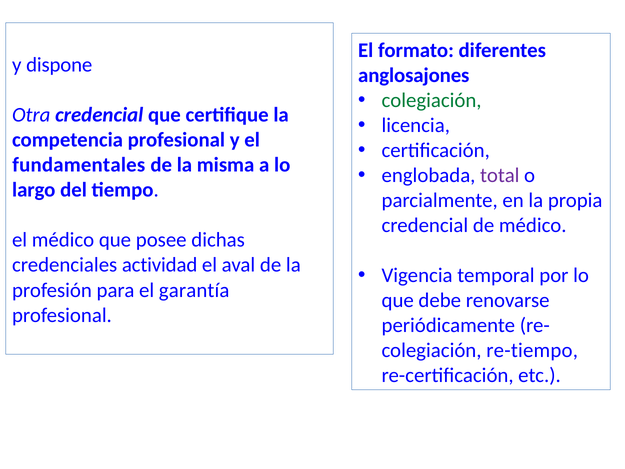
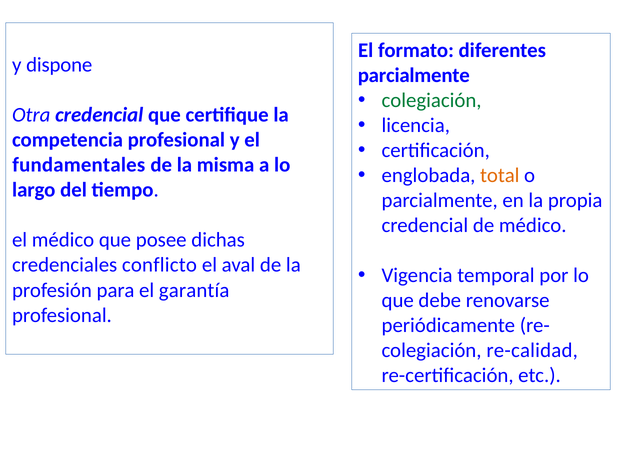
anglosajones: anglosajones -> parcialmente (414, 75)
total colour: purple -> orange (500, 175)
actividad: actividad -> conflicto (159, 265)
re-tiempo: re-tiempo -> re-calidad (532, 350)
